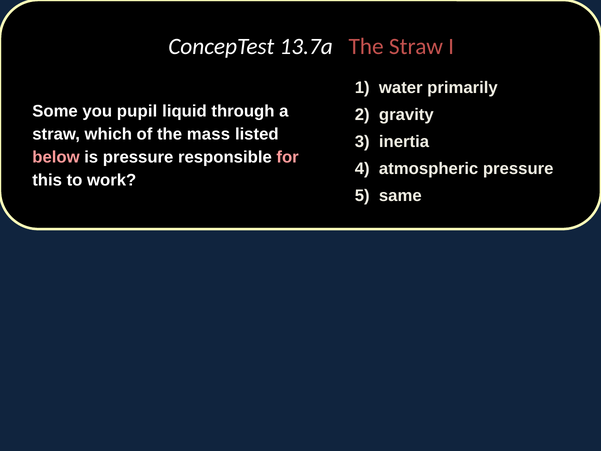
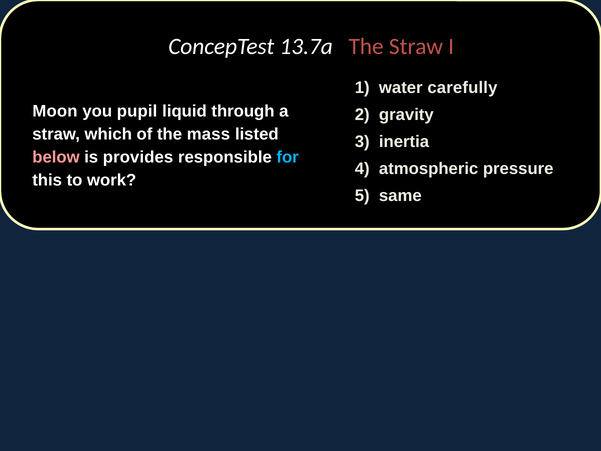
primarily: primarily -> carefully (462, 88)
Some: Some -> Moon (55, 111)
is pressure: pressure -> provides (138, 157)
for colour: pink -> light blue (288, 157)
